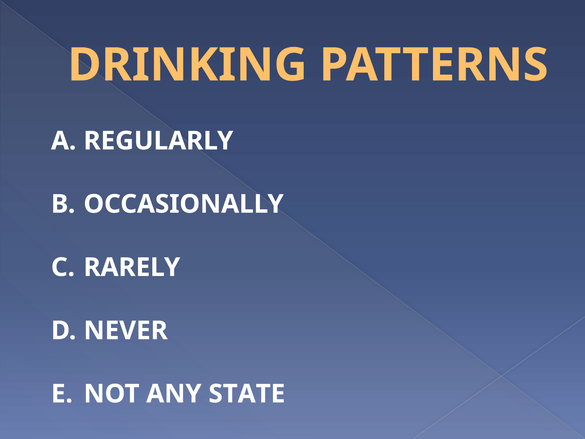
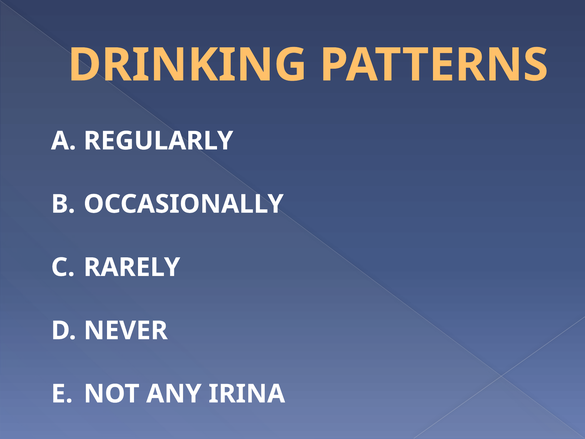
STATE: STATE -> IRINA (247, 394)
